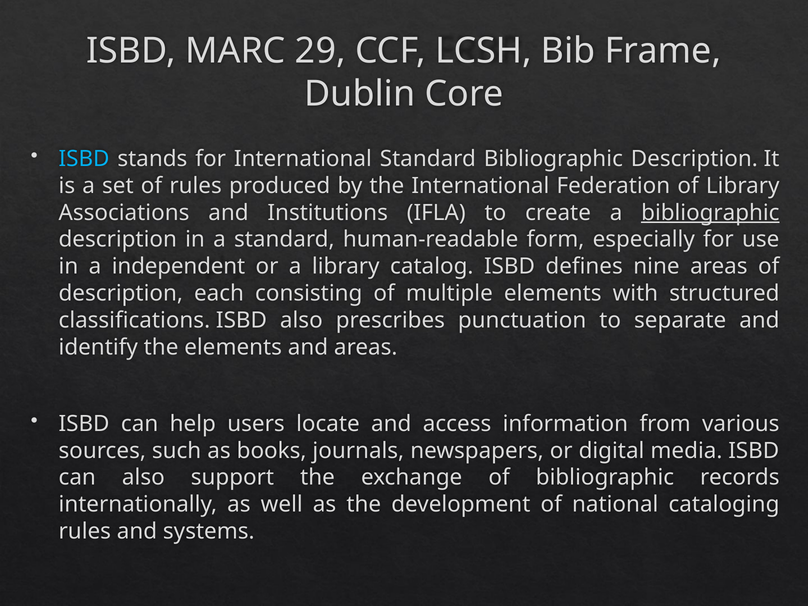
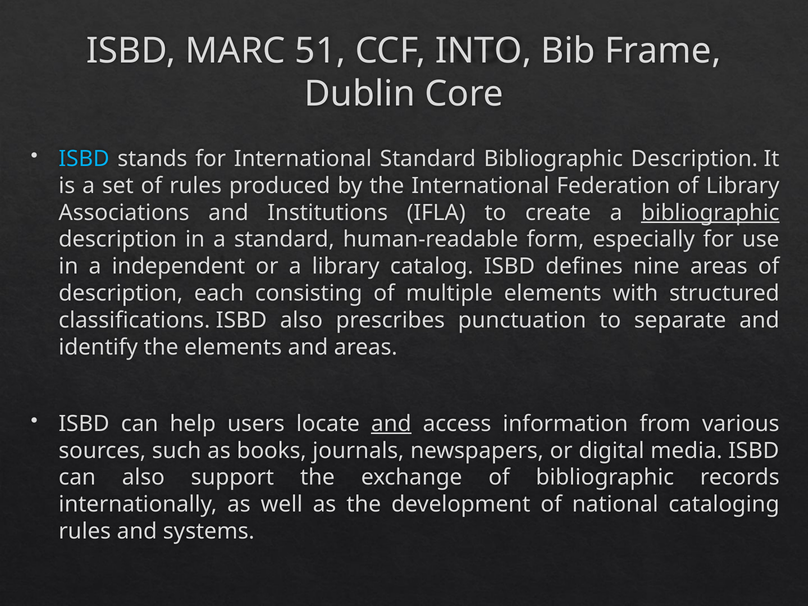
29: 29 -> 51 (320, 51)
LCSH: LCSH -> INTO (483, 51)
and underline: none -> present (391, 424)
